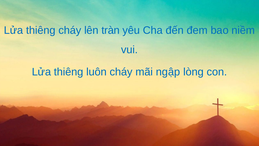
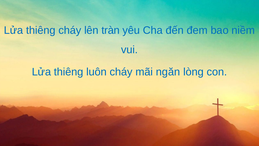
ngập: ngập -> ngăn (168, 72)
